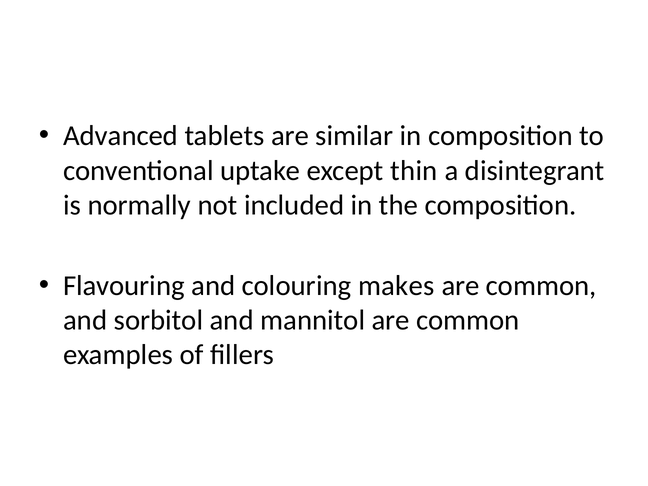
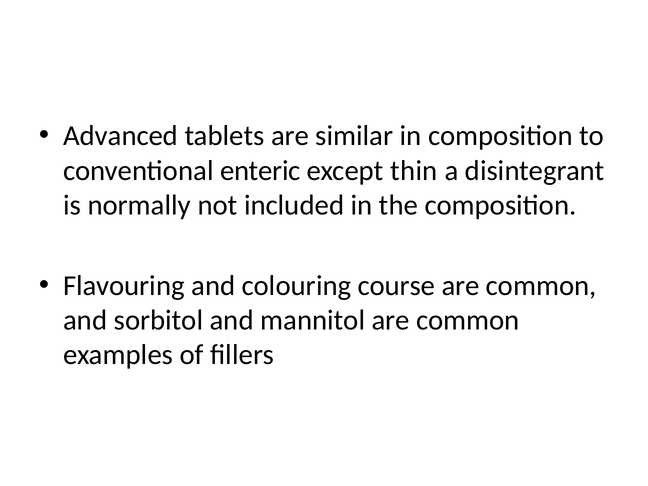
uptake: uptake -> enteric (260, 171)
makes: makes -> course (397, 286)
